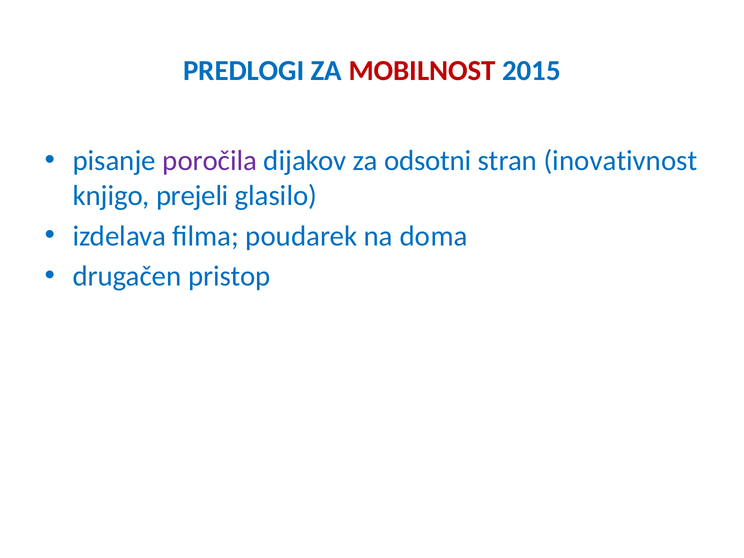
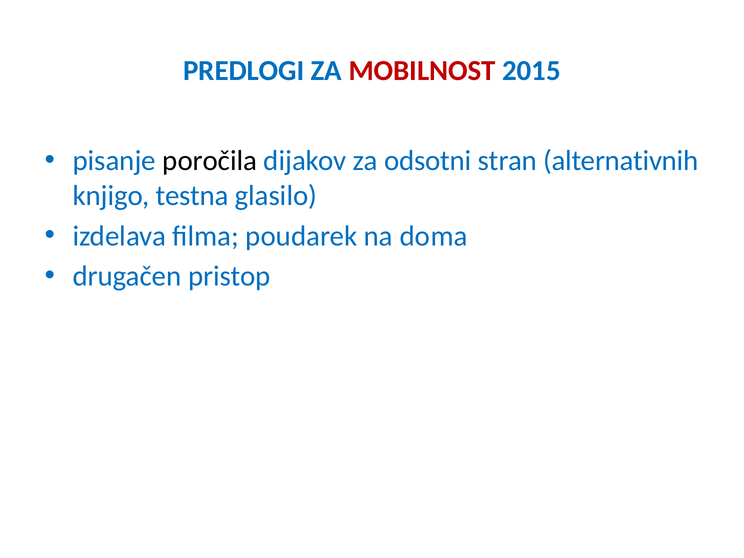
poročila colour: purple -> black (210, 161)
inovativnost: inovativnost -> alternativnih (621, 161)
prejeli: prejeli -> testna (192, 196)
